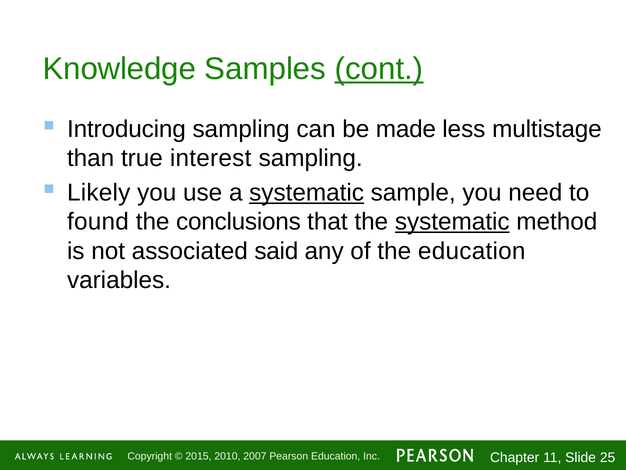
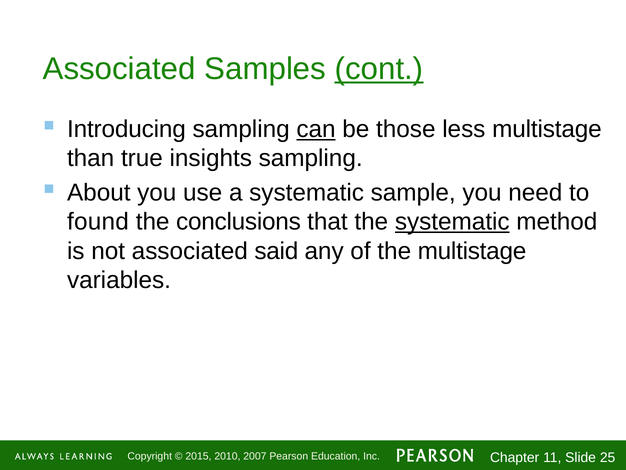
Knowledge: Knowledge -> Associated (119, 69)
can underline: none -> present (316, 129)
made: made -> those (406, 129)
interest: interest -> insights (211, 158)
Likely: Likely -> About (99, 192)
systematic underline: present -> none (307, 192)
the education: education -> multistage (472, 251)
